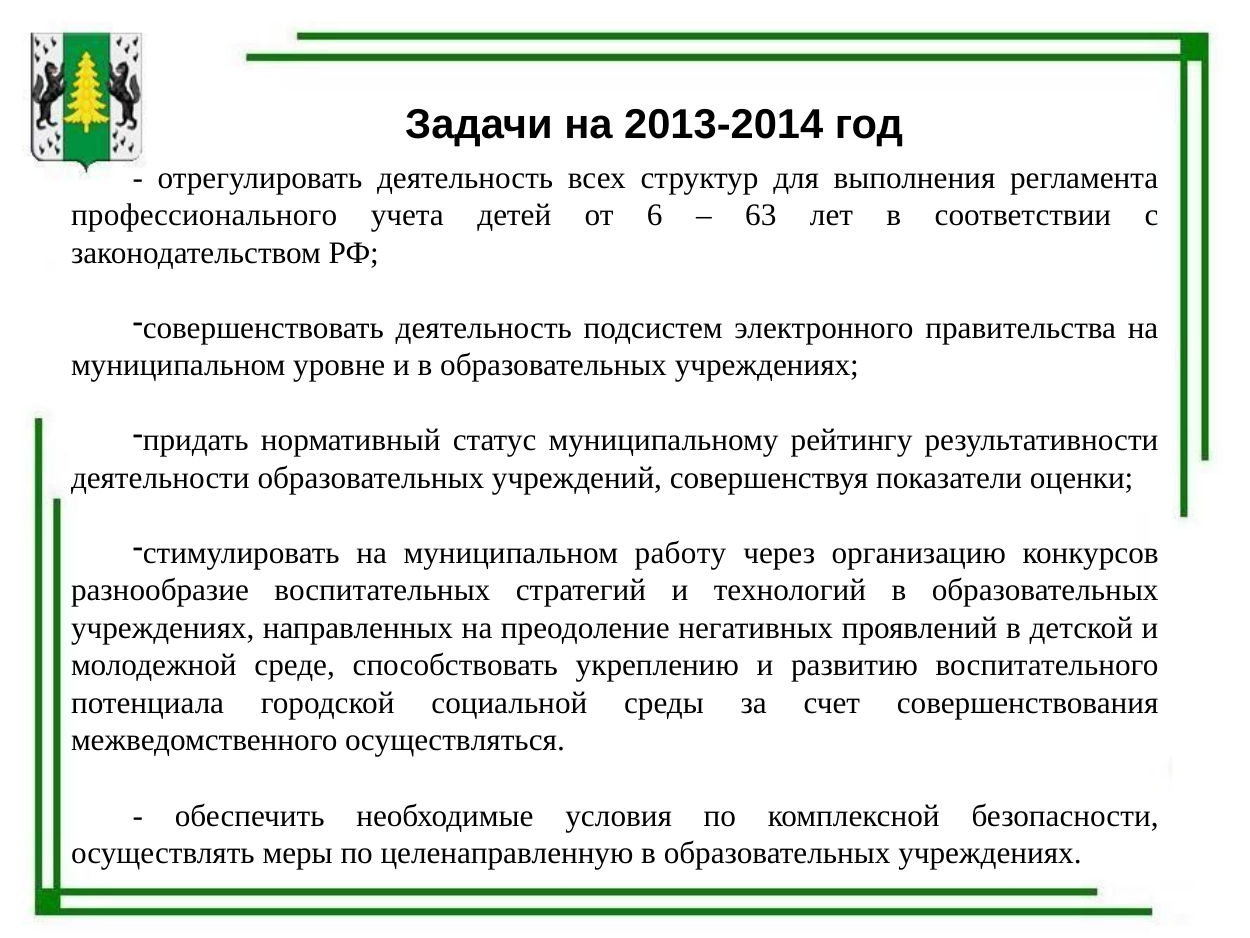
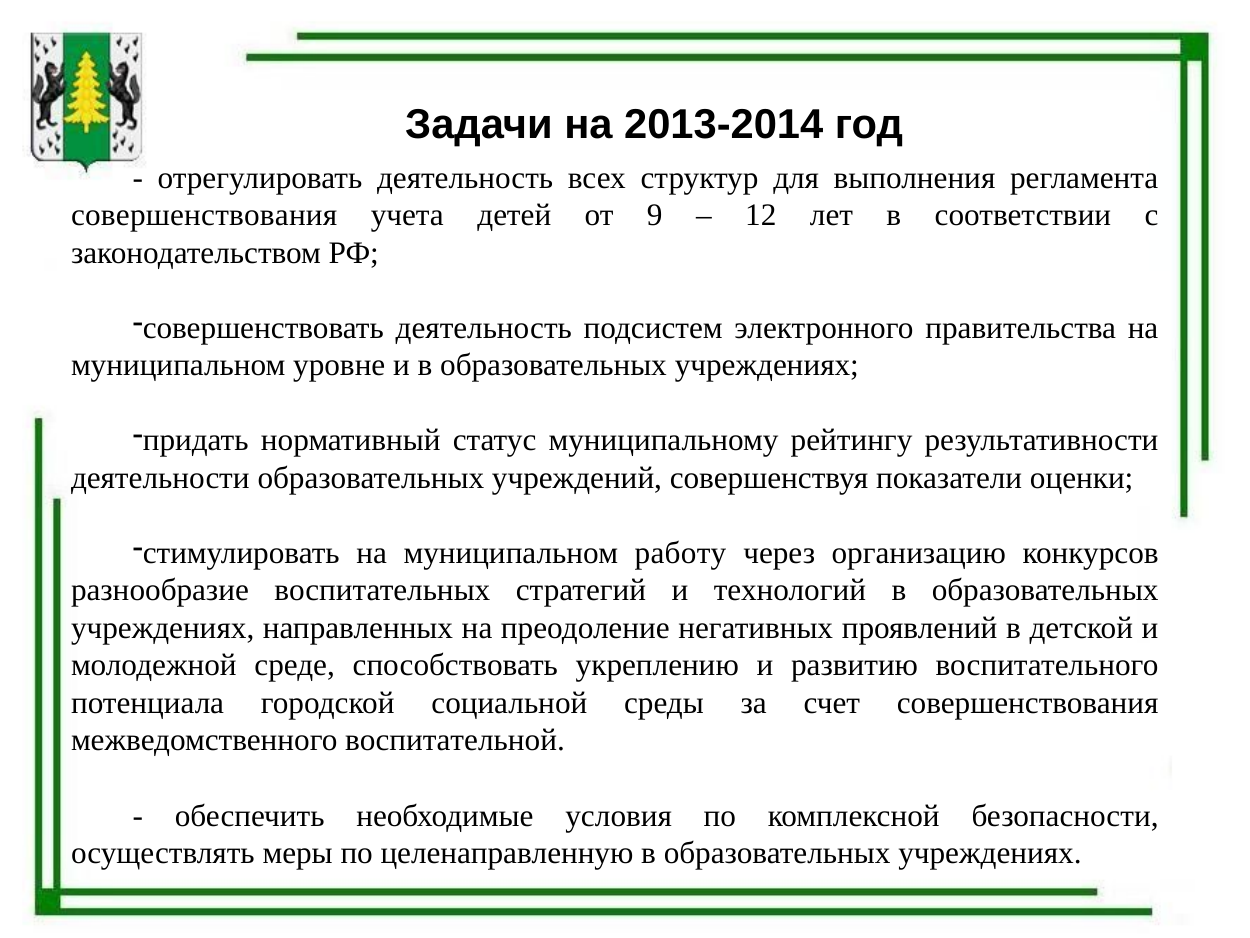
профессионального: профессионального -> совершенствования (204, 215)
6: 6 -> 9 (655, 215)
63: 63 -> 12 (761, 215)
осуществляться: осуществляться -> воспитательной (455, 740)
